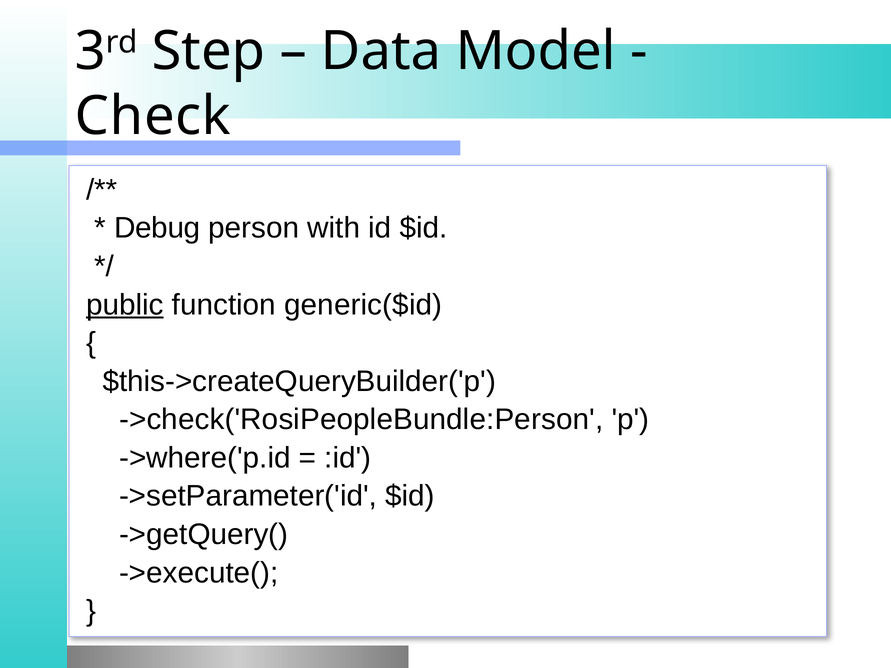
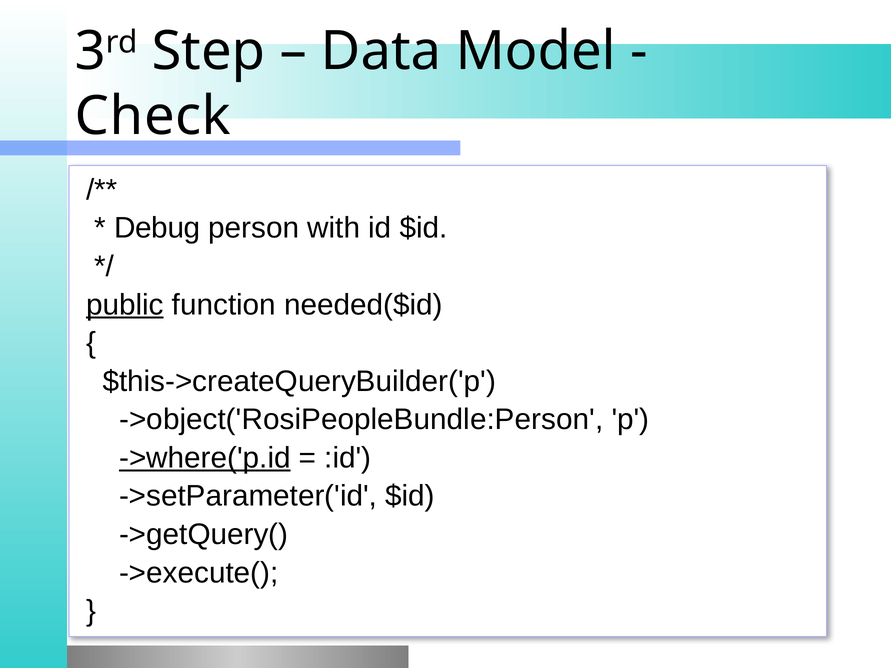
generic($id: generic($id -> needed($id (363, 305)
->check('RosiPeopleBundle:Person: ->check('RosiPeopleBundle:Person -> ->object('RosiPeopleBundle:Person (361, 420)
->where('p.id underline: none -> present (205, 458)
